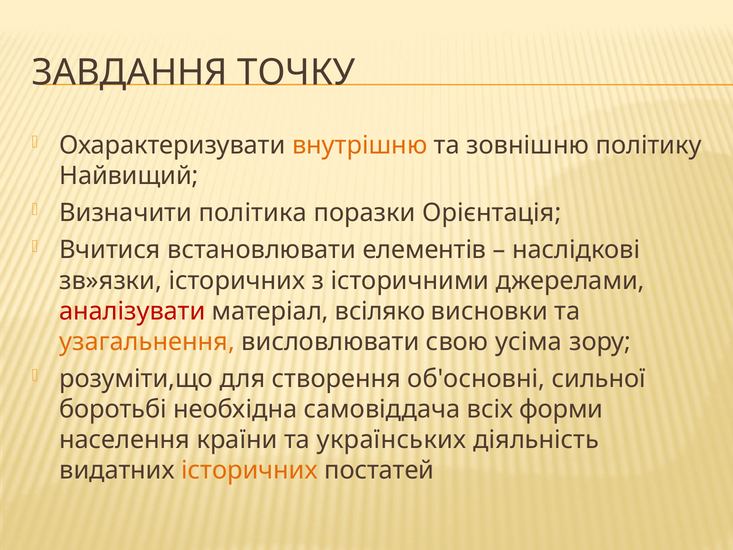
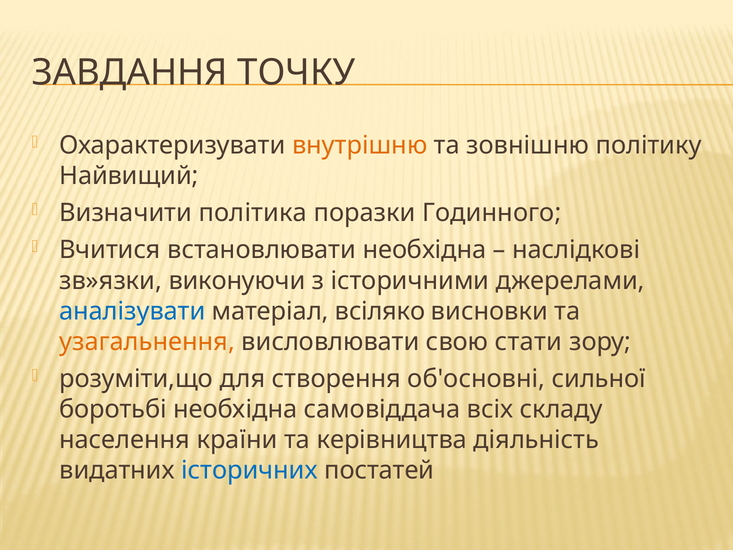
Орієнтація: Орієнтація -> Годинного (492, 213)
встановлювати елементів: елементів -> необхідна (424, 250)
зв»язки історичних: історичних -> виконуючи (237, 280)
аналізувати colour: red -> blue (132, 311)
усіма: усіма -> стати (529, 342)
форми: форми -> складу (561, 409)
українських: українських -> керівництва (392, 440)
історичних colour: orange -> blue (250, 470)
